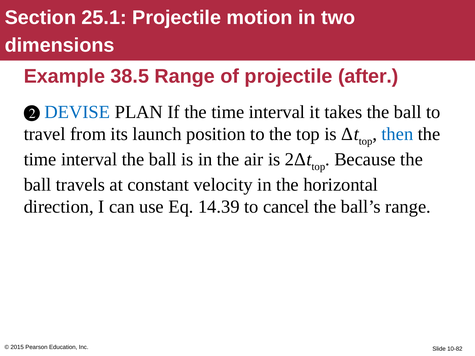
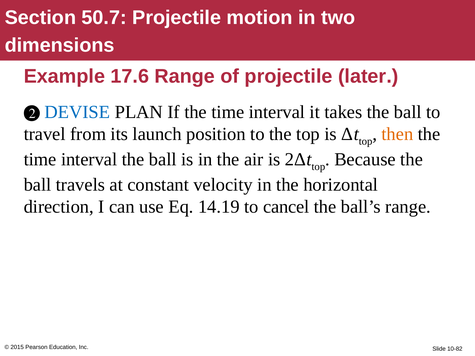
25.1: 25.1 -> 50.7 (104, 18)
38.5: 38.5 -> 17.6 (130, 76)
after: after -> later (368, 76)
then colour: blue -> orange (397, 134)
14.39: 14.39 -> 14.19 (219, 207)
